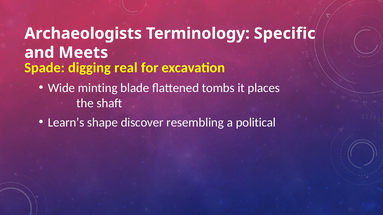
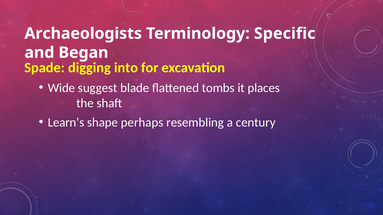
Meets: Meets -> Began (83, 53)
real: real -> into (126, 68)
minting: minting -> suggest (98, 88)
discover: discover -> perhaps (142, 123)
political: political -> century (256, 123)
